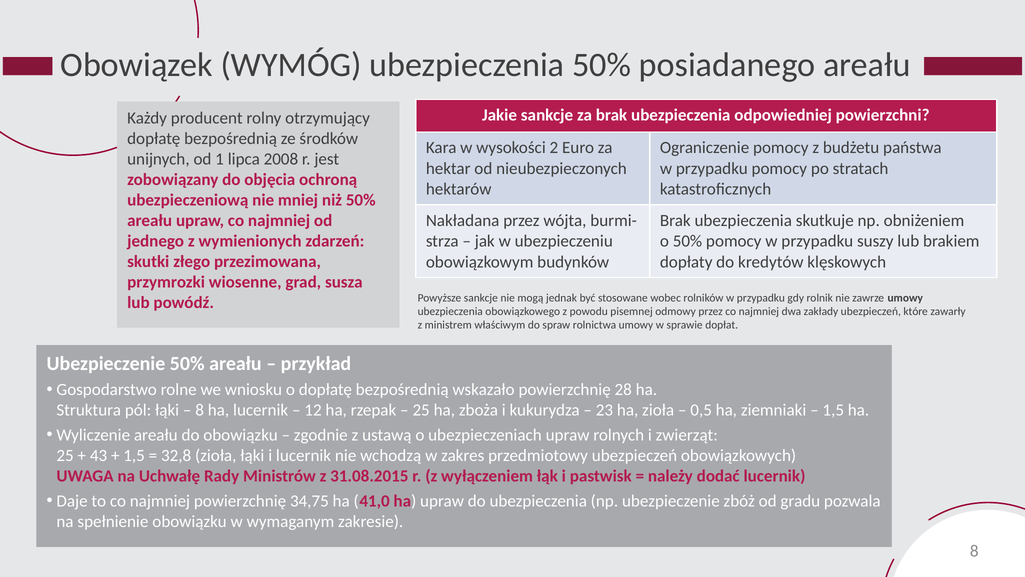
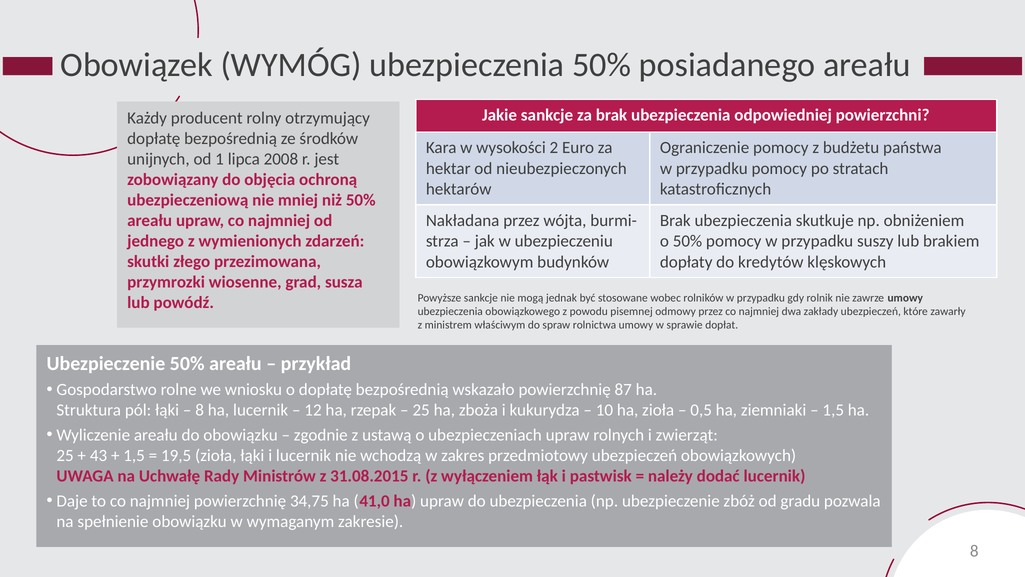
28: 28 -> 87 (623, 390)
23: 23 -> 10 (604, 410)
32,8: 32,8 -> 19,5 (176, 455)
